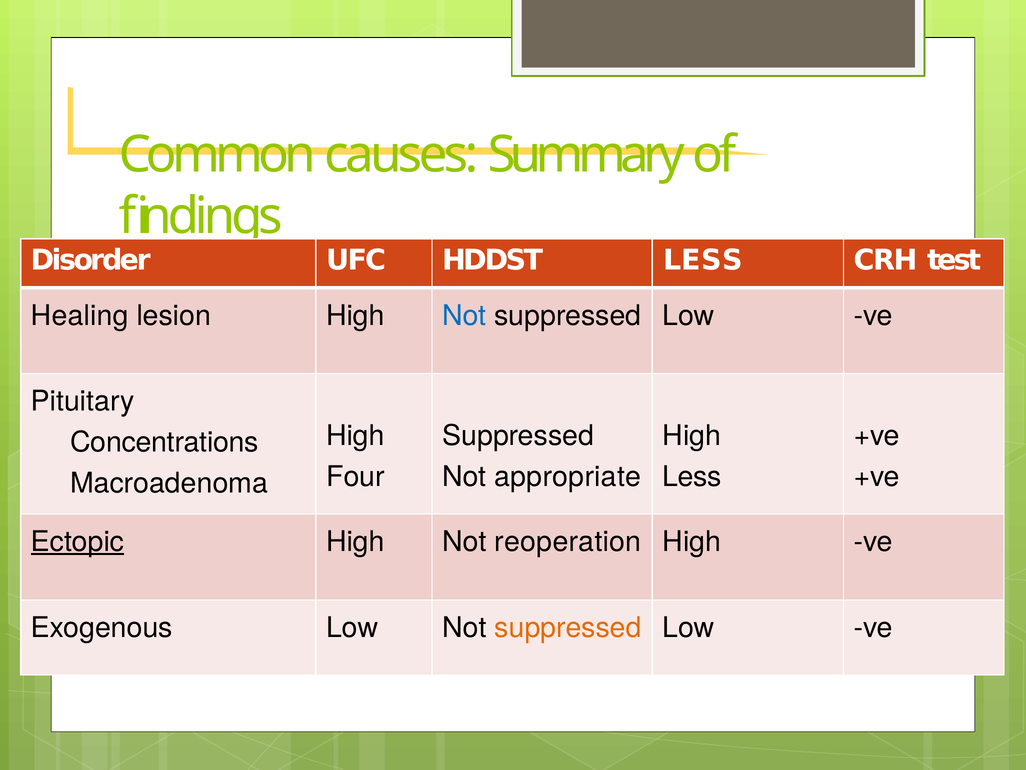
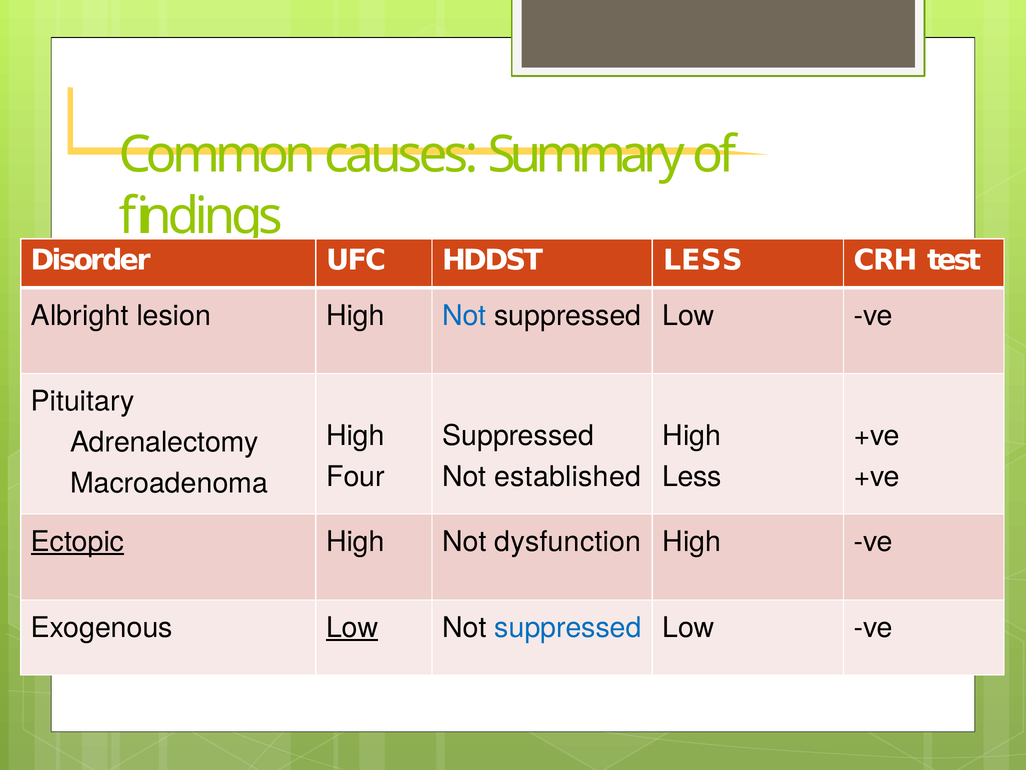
Healing: Healing -> Albright (80, 315)
Concentrations: Concentrations -> Adrenalectomy (164, 442)
appropriate: appropriate -> established (568, 476)
reoperation: reoperation -> dysfunction (568, 541)
Low underline: none -> present (352, 627)
suppressed colour: orange -> blue (568, 627)
